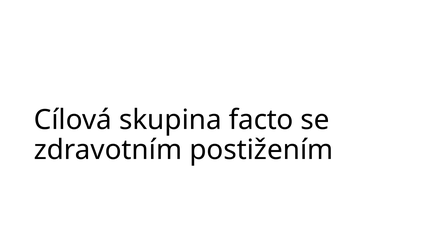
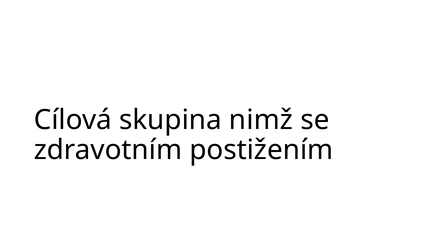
facto: facto -> nimž (261, 120)
